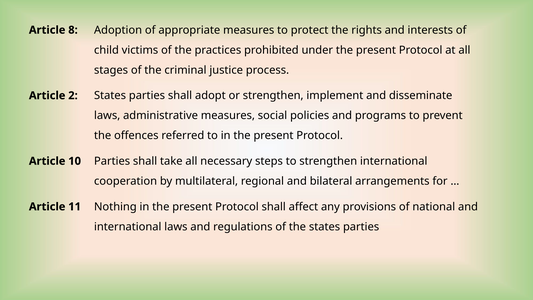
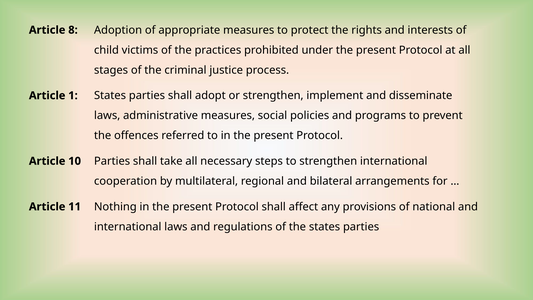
2: 2 -> 1 (73, 95)
